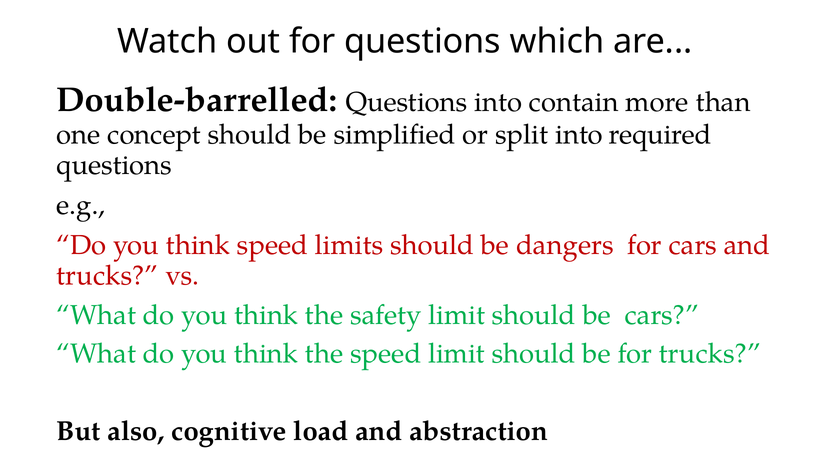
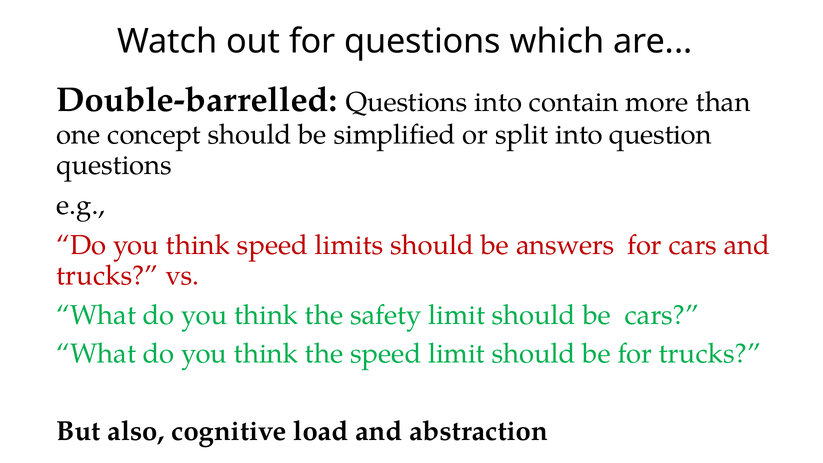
required: required -> question (660, 134)
dangers: dangers -> answers (565, 245)
